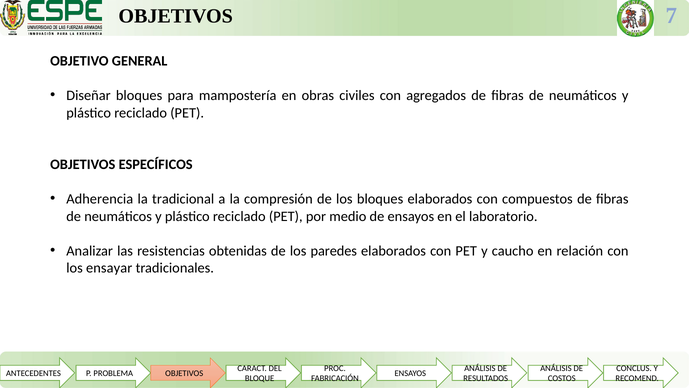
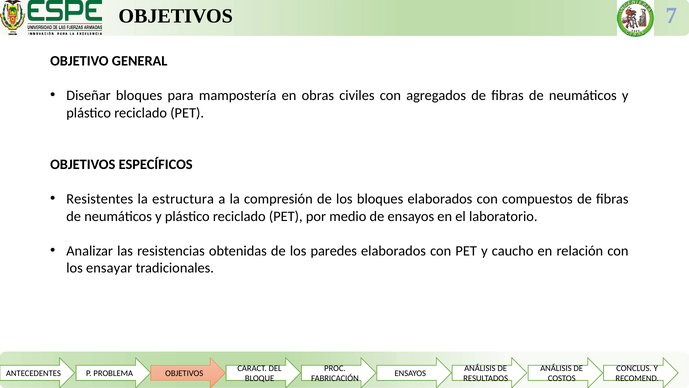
Adherencia: Adherencia -> Resistentes (100, 199)
tradicional: tradicional -> estructura (183, 199)
